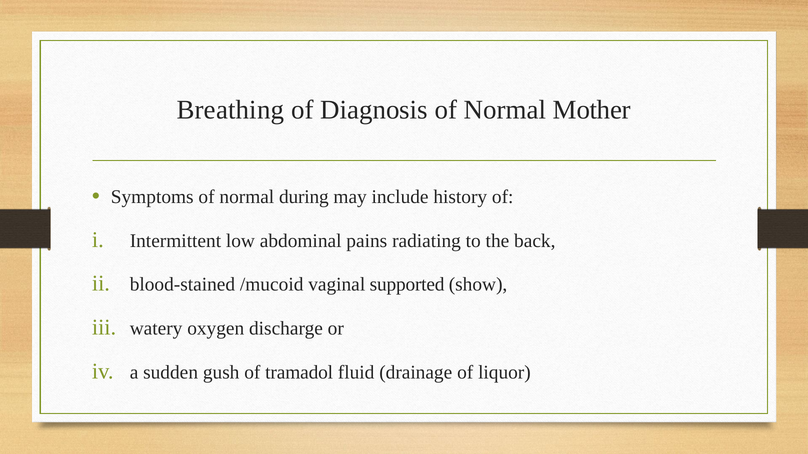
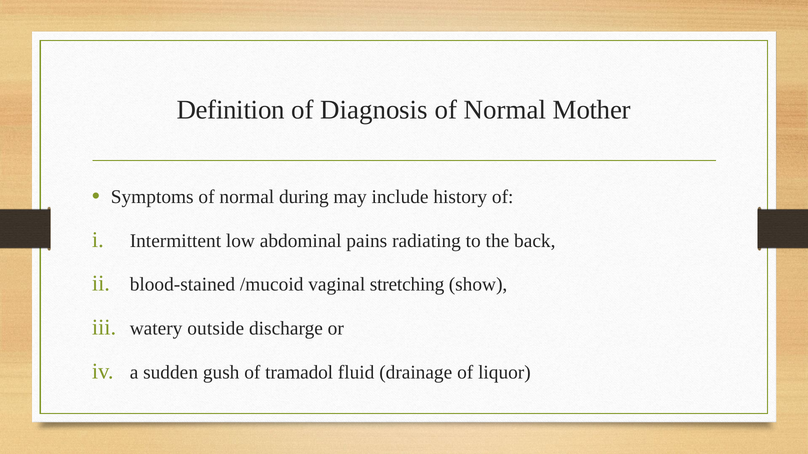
Breathing: Breathing -> Definition (231, 110)
supported: supported -> stretching (407, 285)
oxygen: oxygen -> outside (216, 329)
